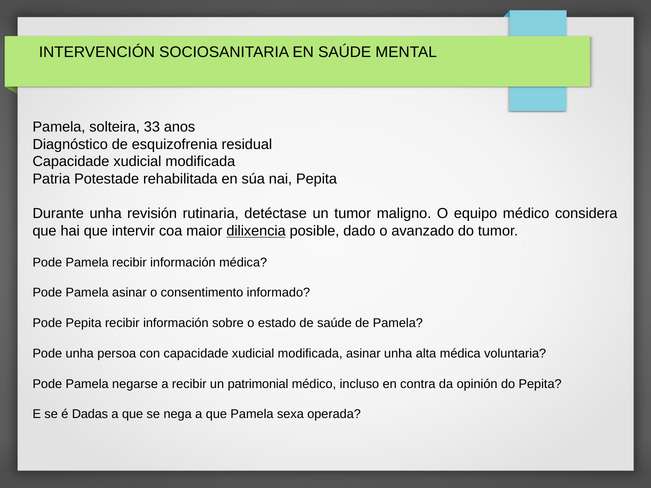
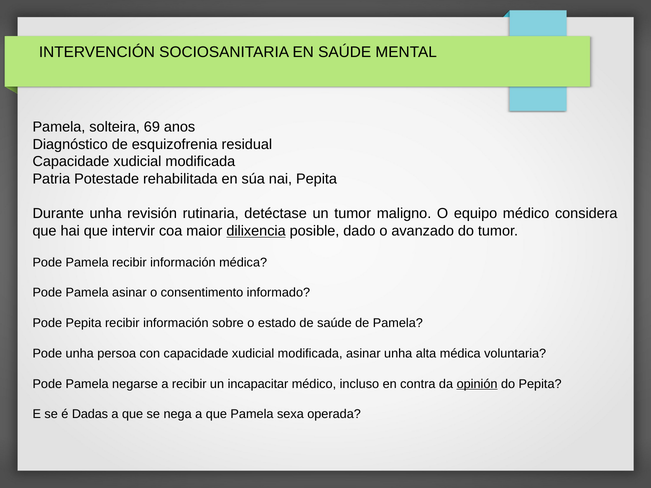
33: 33 -> 69 (152, 127)
patrimonial: patrimonial -> incapacitar (258, 384)
opinión underline: none -> present (477, 384)
